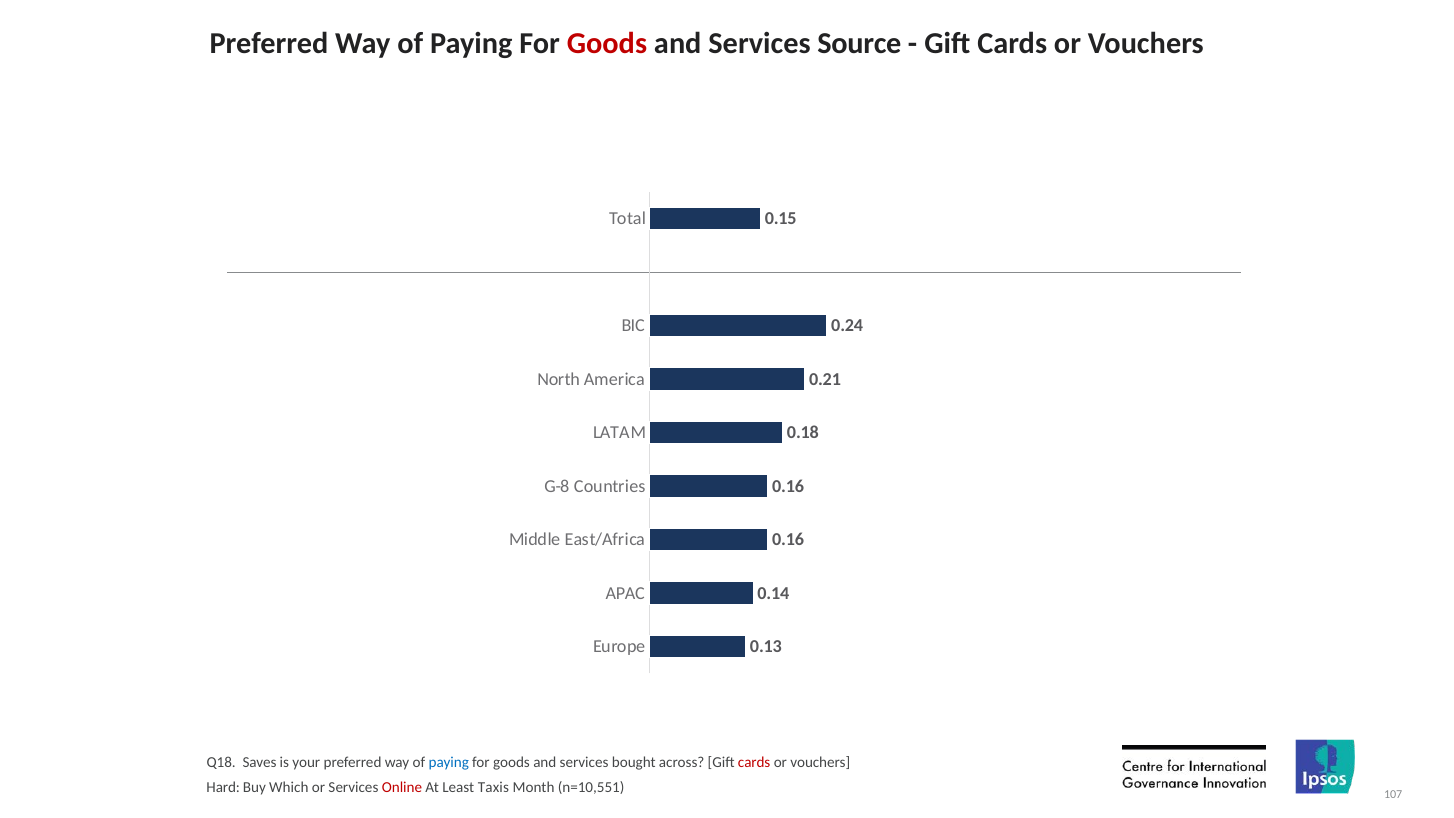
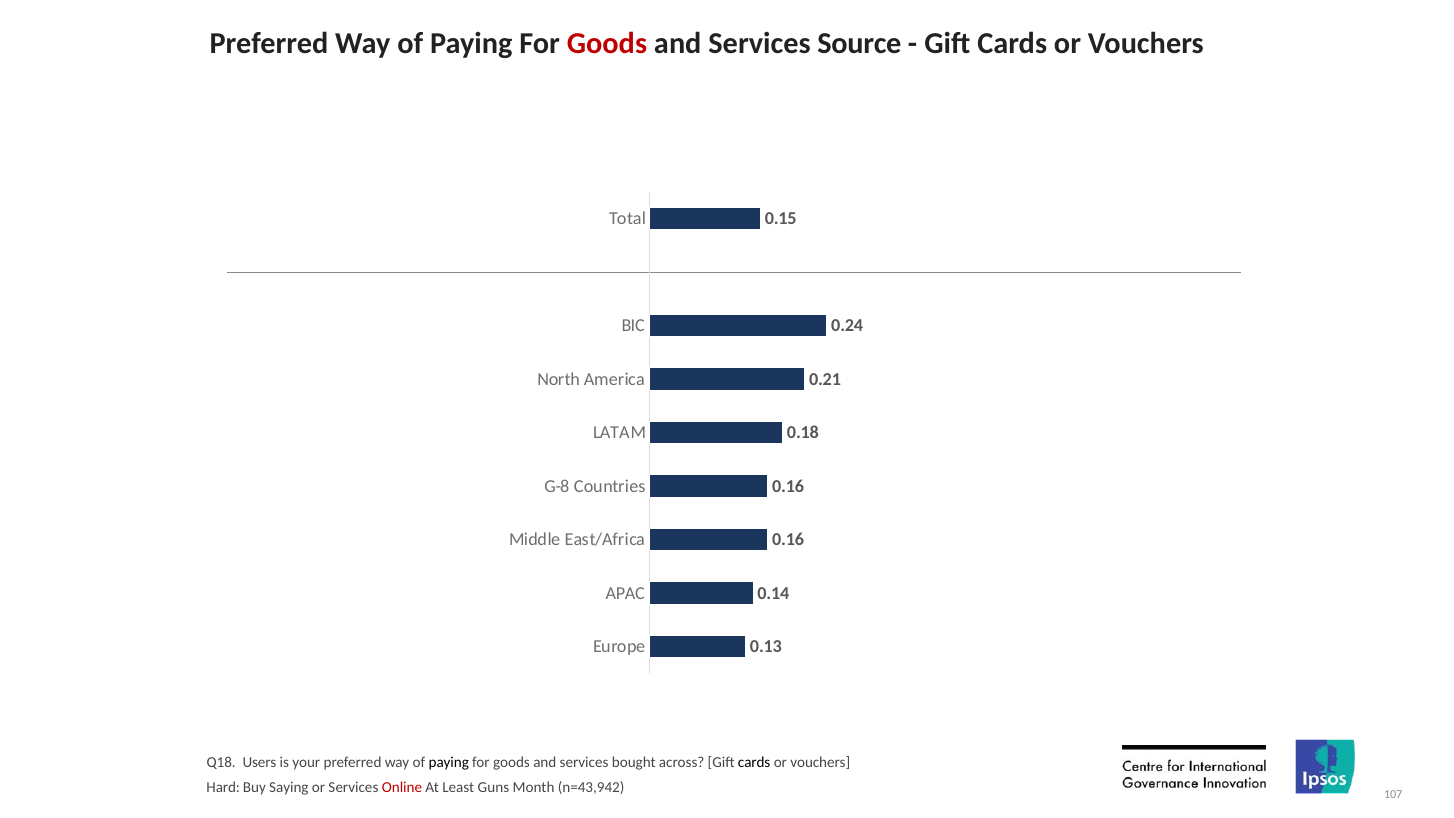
Saves: Saves -> Users (260, 762)
paying colour: blue -> black (449, 762)
cards colour: red -> black (754, 762)
Which: Which -> Saying (289, 787)
Taxis: Taxis -> Guns (493, 787)
n=10,551: n=10,551 -> n=43,942 (591, 787)
